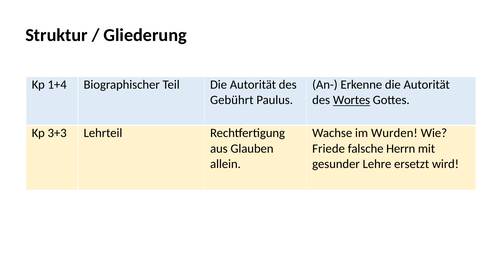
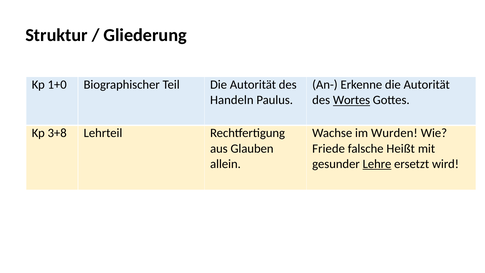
1+4: 1+4 -> 1+0 (57, 85)
Gebührt: Gebührt -> Handeln (232, 100)
3+3: 3+3 -> 3+8 (57, 133)
Herrn: Herrn -> Heißt (401, 148)
Lehre underline: none -> present (377, 164)
